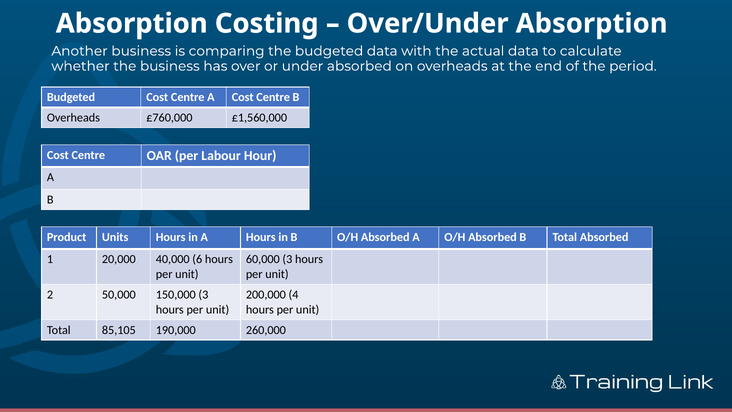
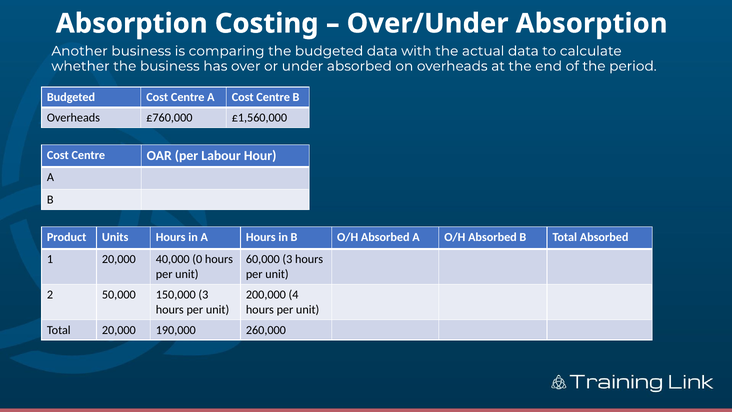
6: 6 -> 0 (197, 259)
Total 85,105: 85,105 -> 20,000 (119, 330)
